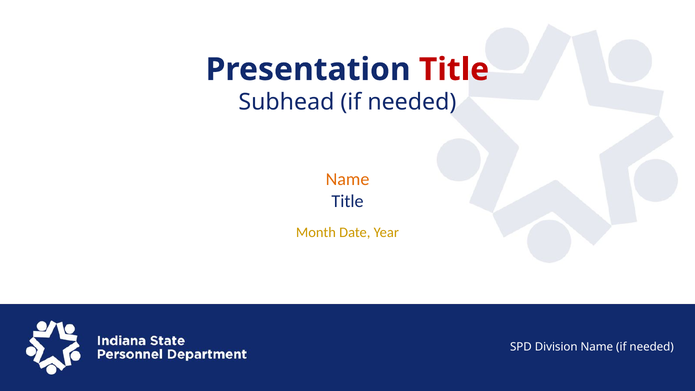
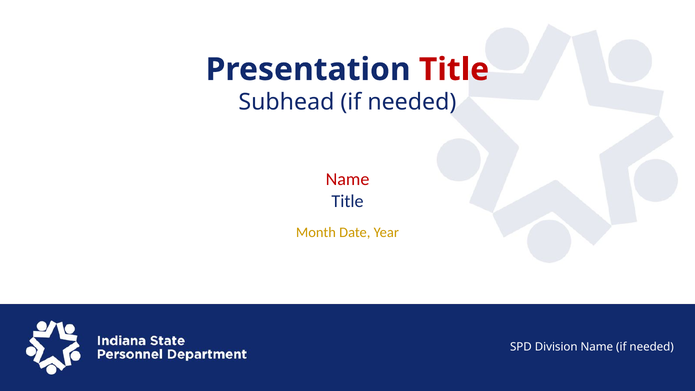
Name colour: orange -> red (348, 179)
